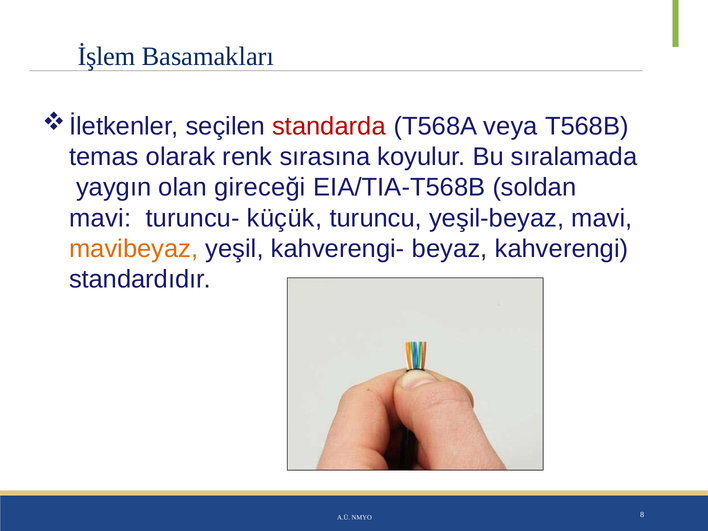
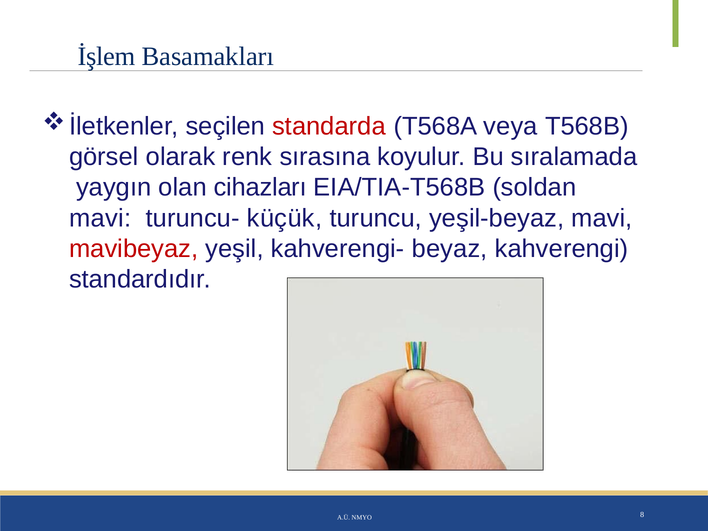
temas: temas -> görsel (104, 157)
gireceği: gireceği -> cihazları (260, 188)
mavibeyaz colour: orange -> red (134, 249)
